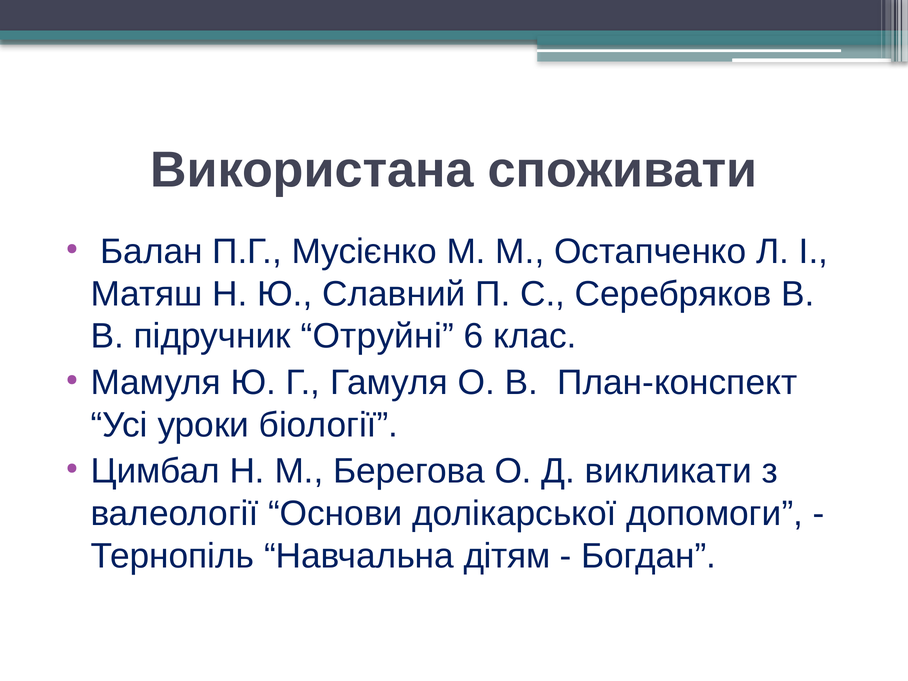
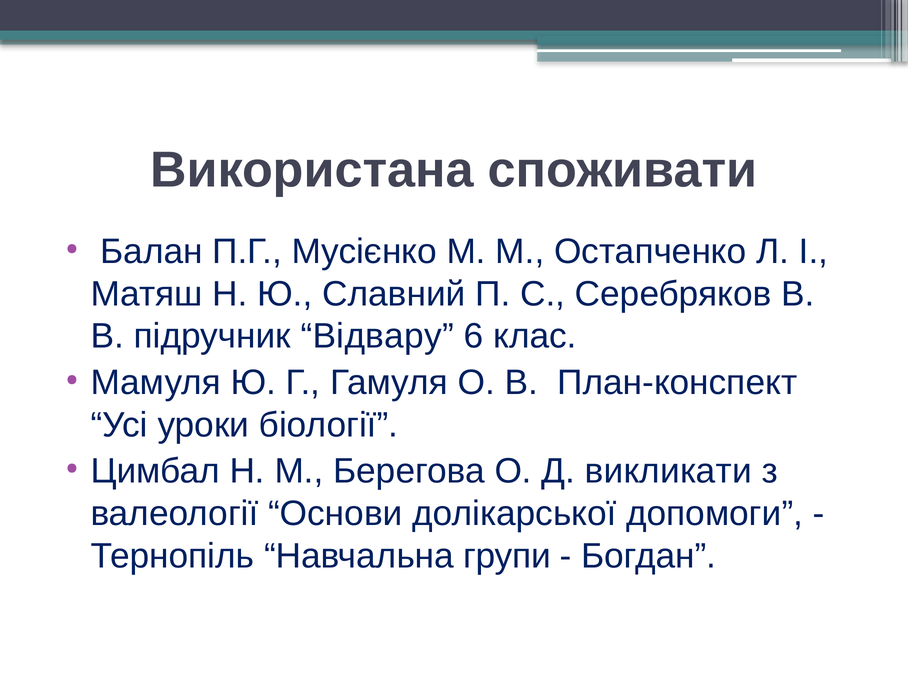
Отруйні: Отруйні -> Відвару (377, 336)
дітям: дітям -> групи (507, 556)
